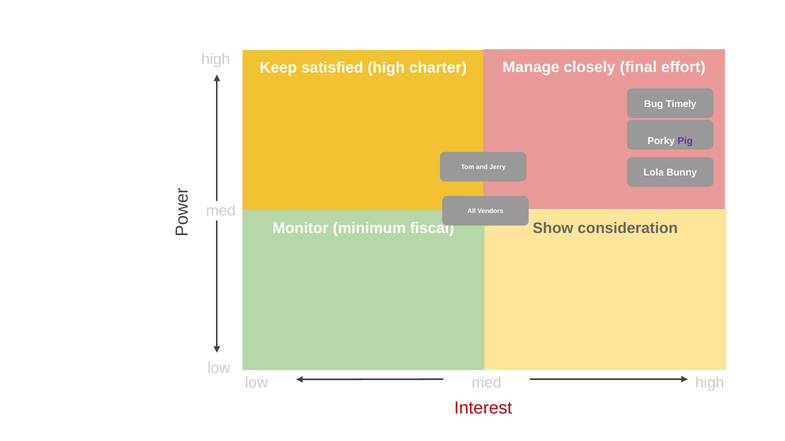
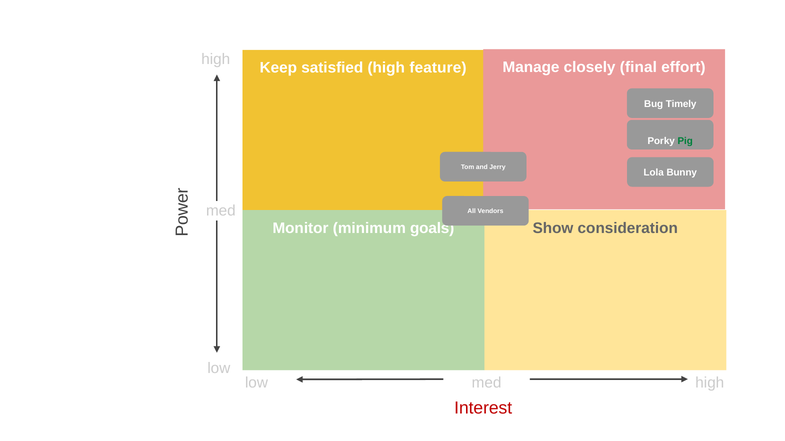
charter: charter -> feature (438, 68)
Pig colour: purple -> green (685, 141)
fiscal: fiscal -> goals (432, 228)
